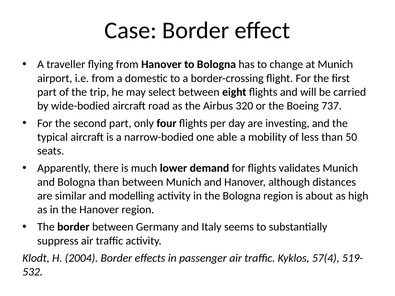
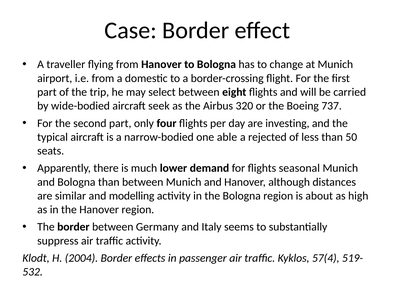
road: road -> seek (159, 106)
mobility: mobility -> rejected (267, 137)
validates: validates -> seasonal (299, 168)
